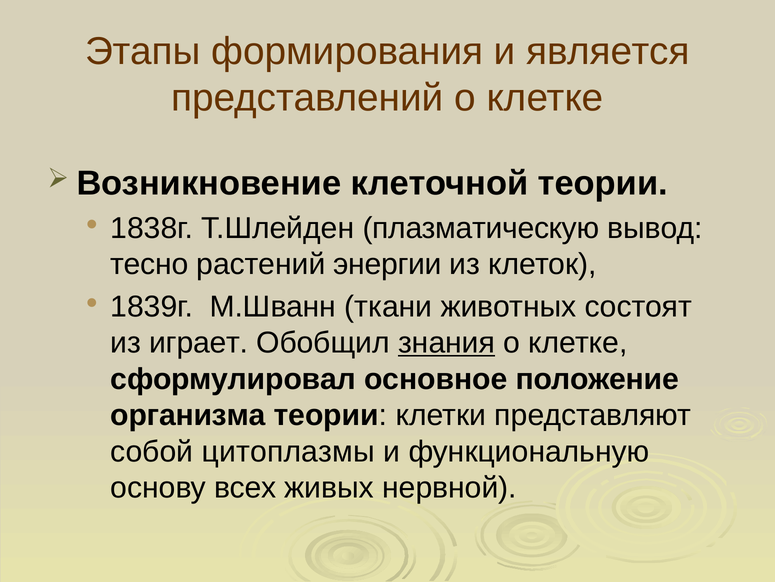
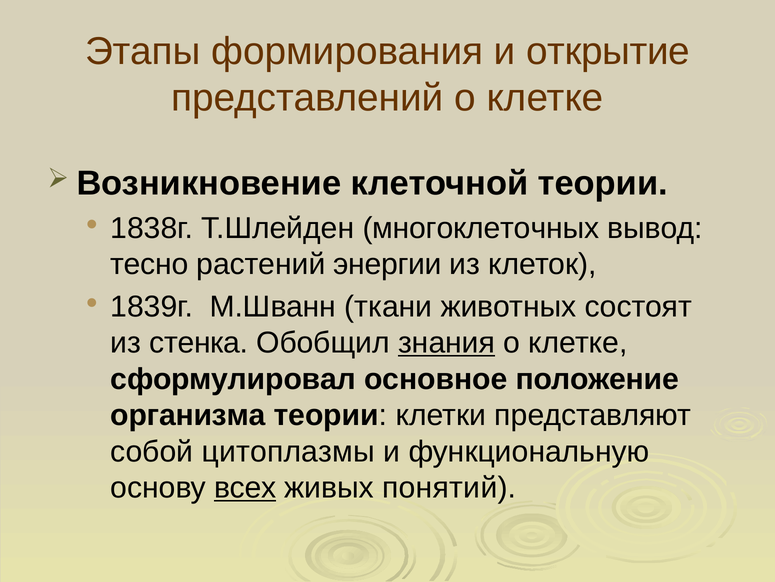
является: является -> открытие (608, 51)
плазматическую: плазматическую -> многоклеточных (481, 228)
играет: играет -> стенка (199, 342)
всех underline: none -> present (245, 487)
нервной: нервной -> понятий (449, 487)
